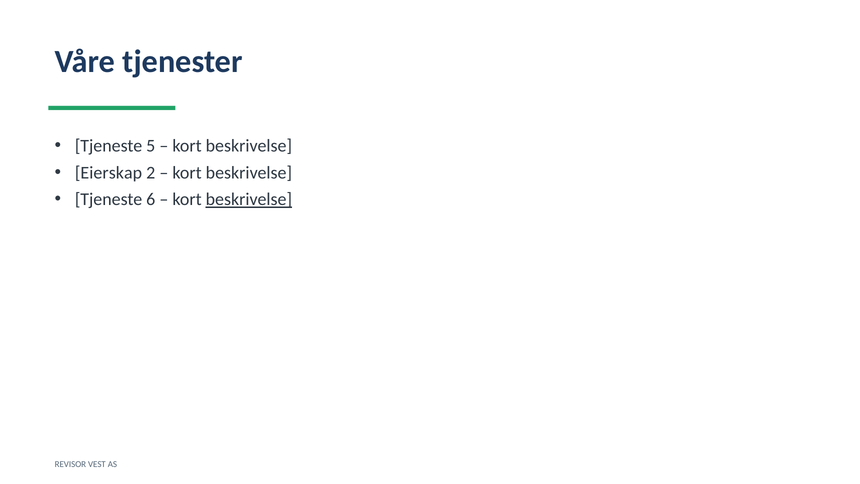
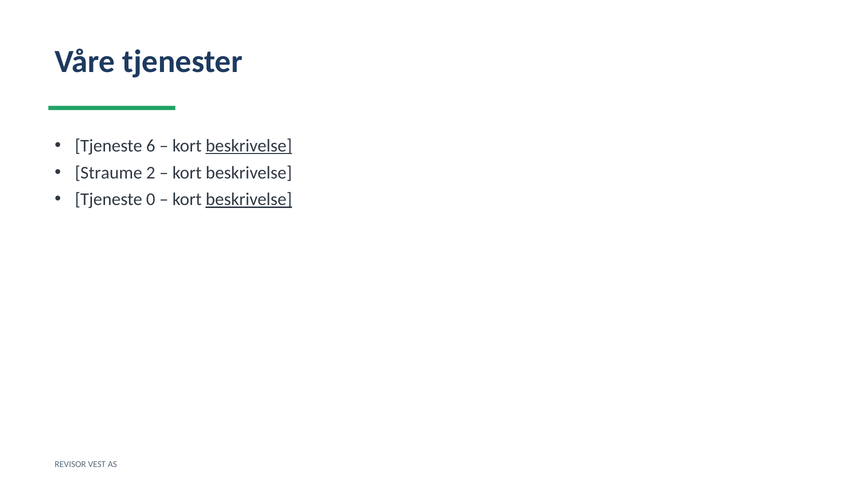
5: 5 -> 6 (151, 146)
beskrivelse underline: none -> present (249, 146)
Eierskap: Eierskap -> Straume (109, 173)
6: 6 -> 0 (151, 199)
